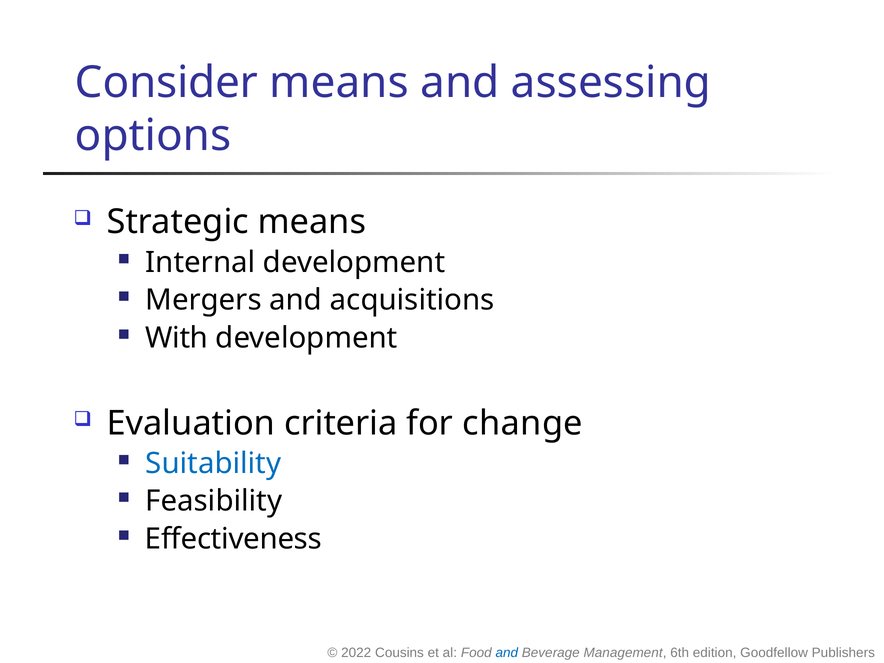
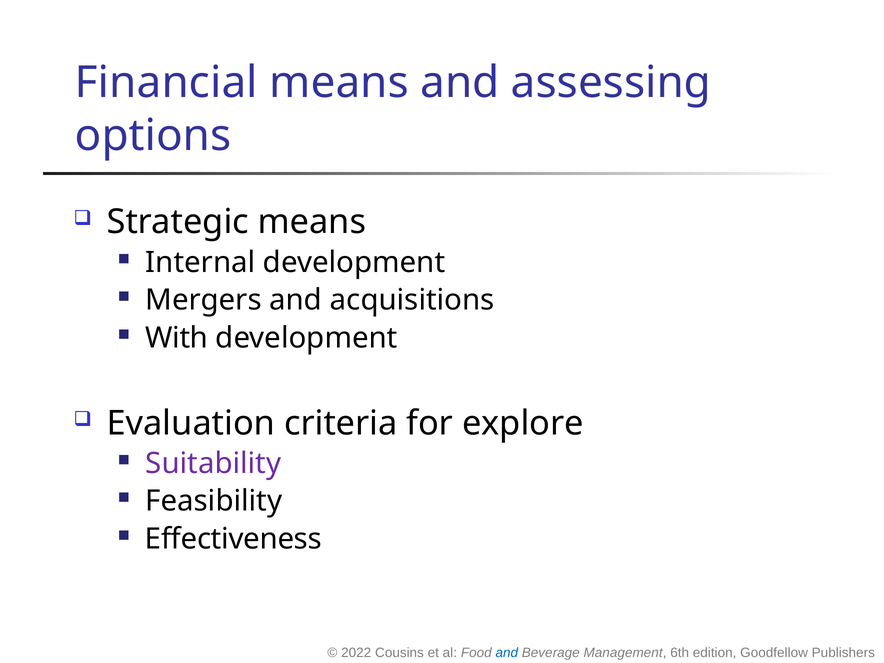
Consider: Consider -> Financial (166, 83)
change: change -> explore (523, 423)
Suitability colour: blue -> purple (213, 464)
